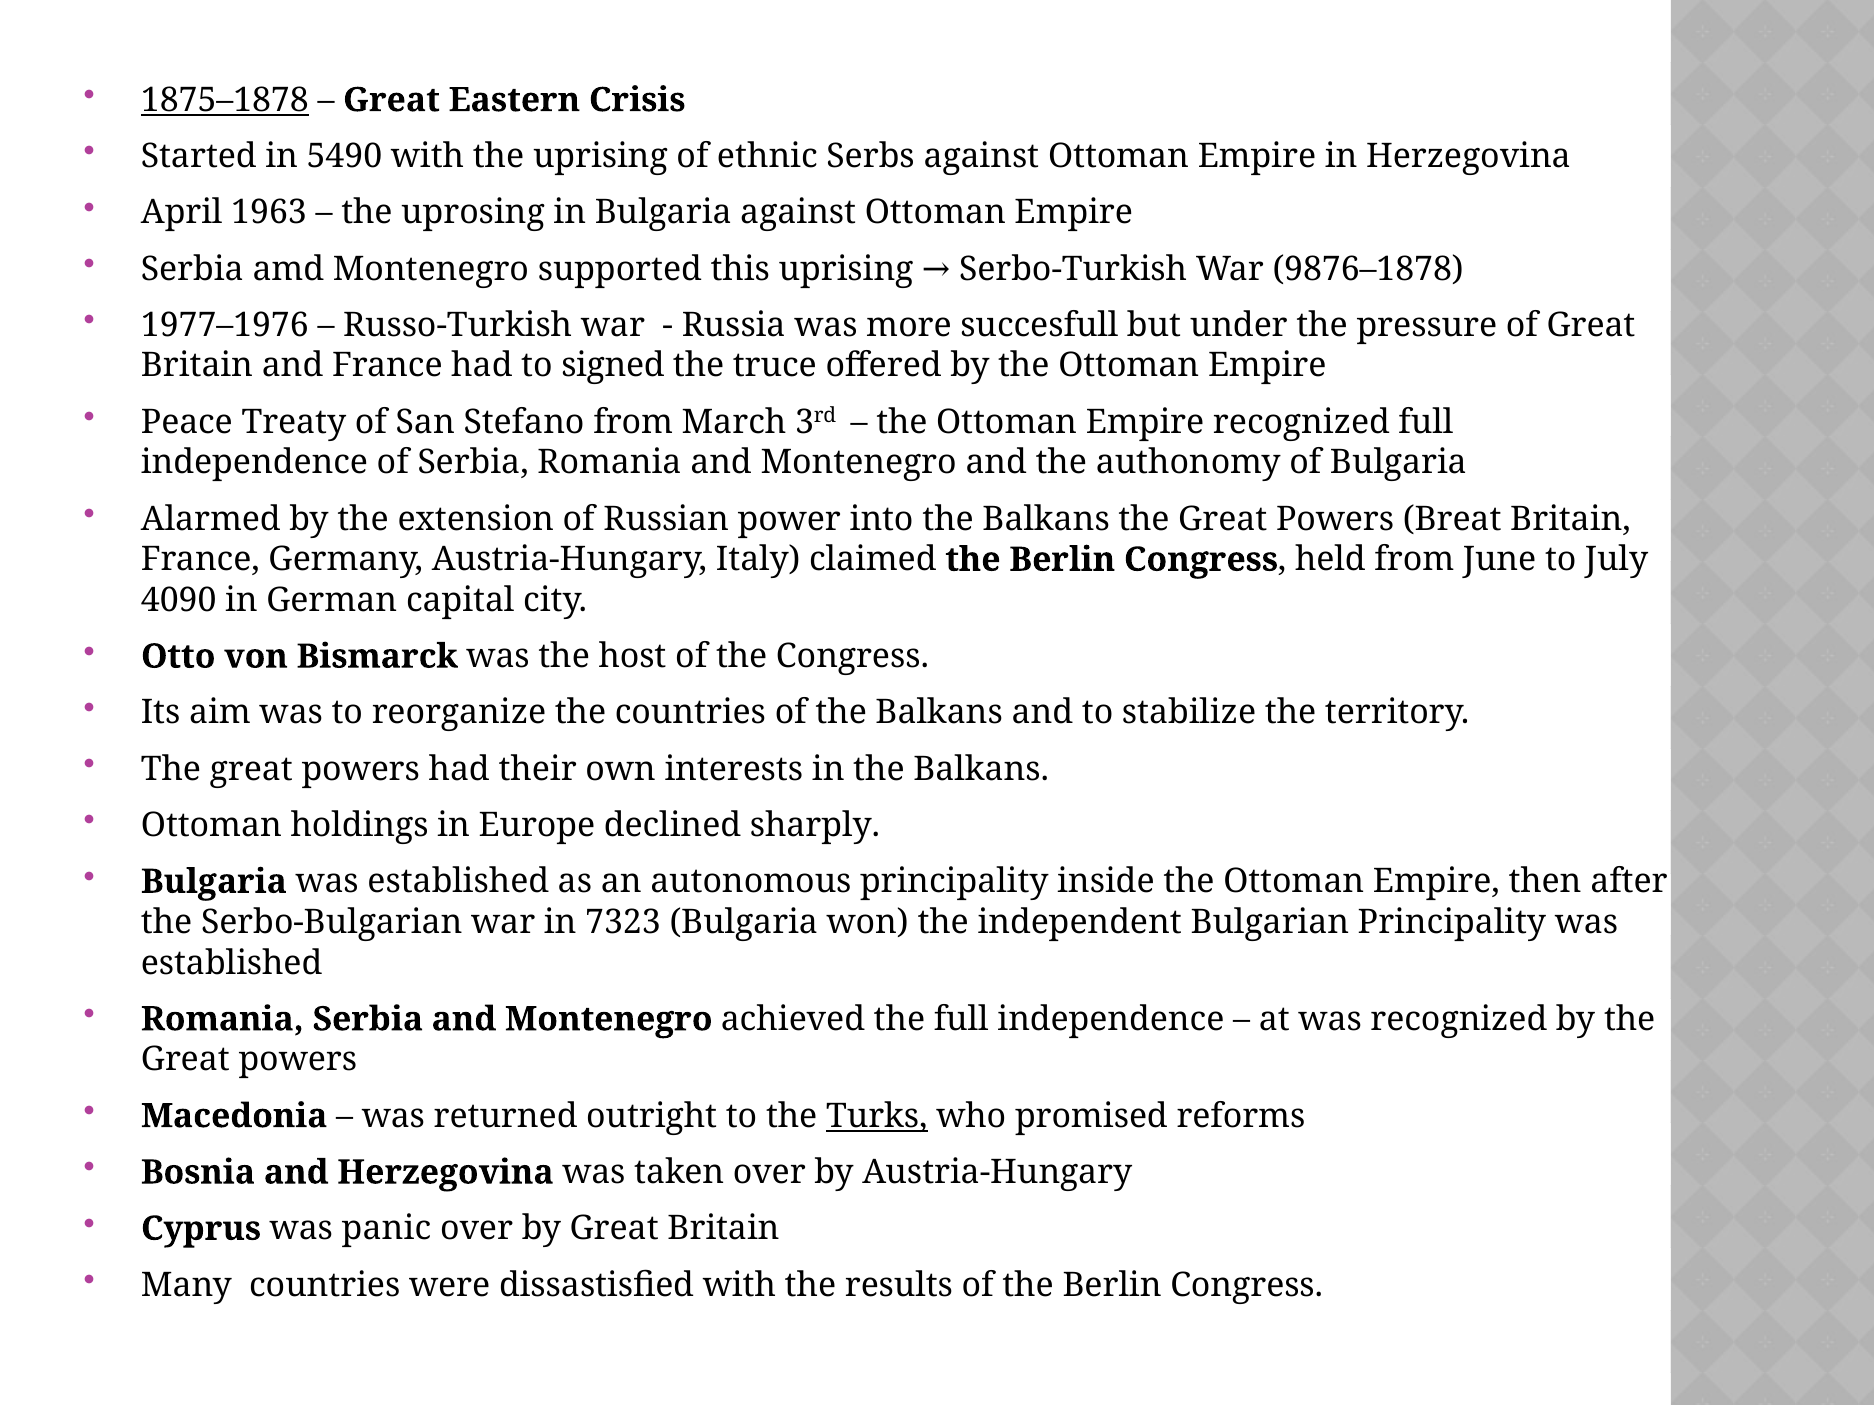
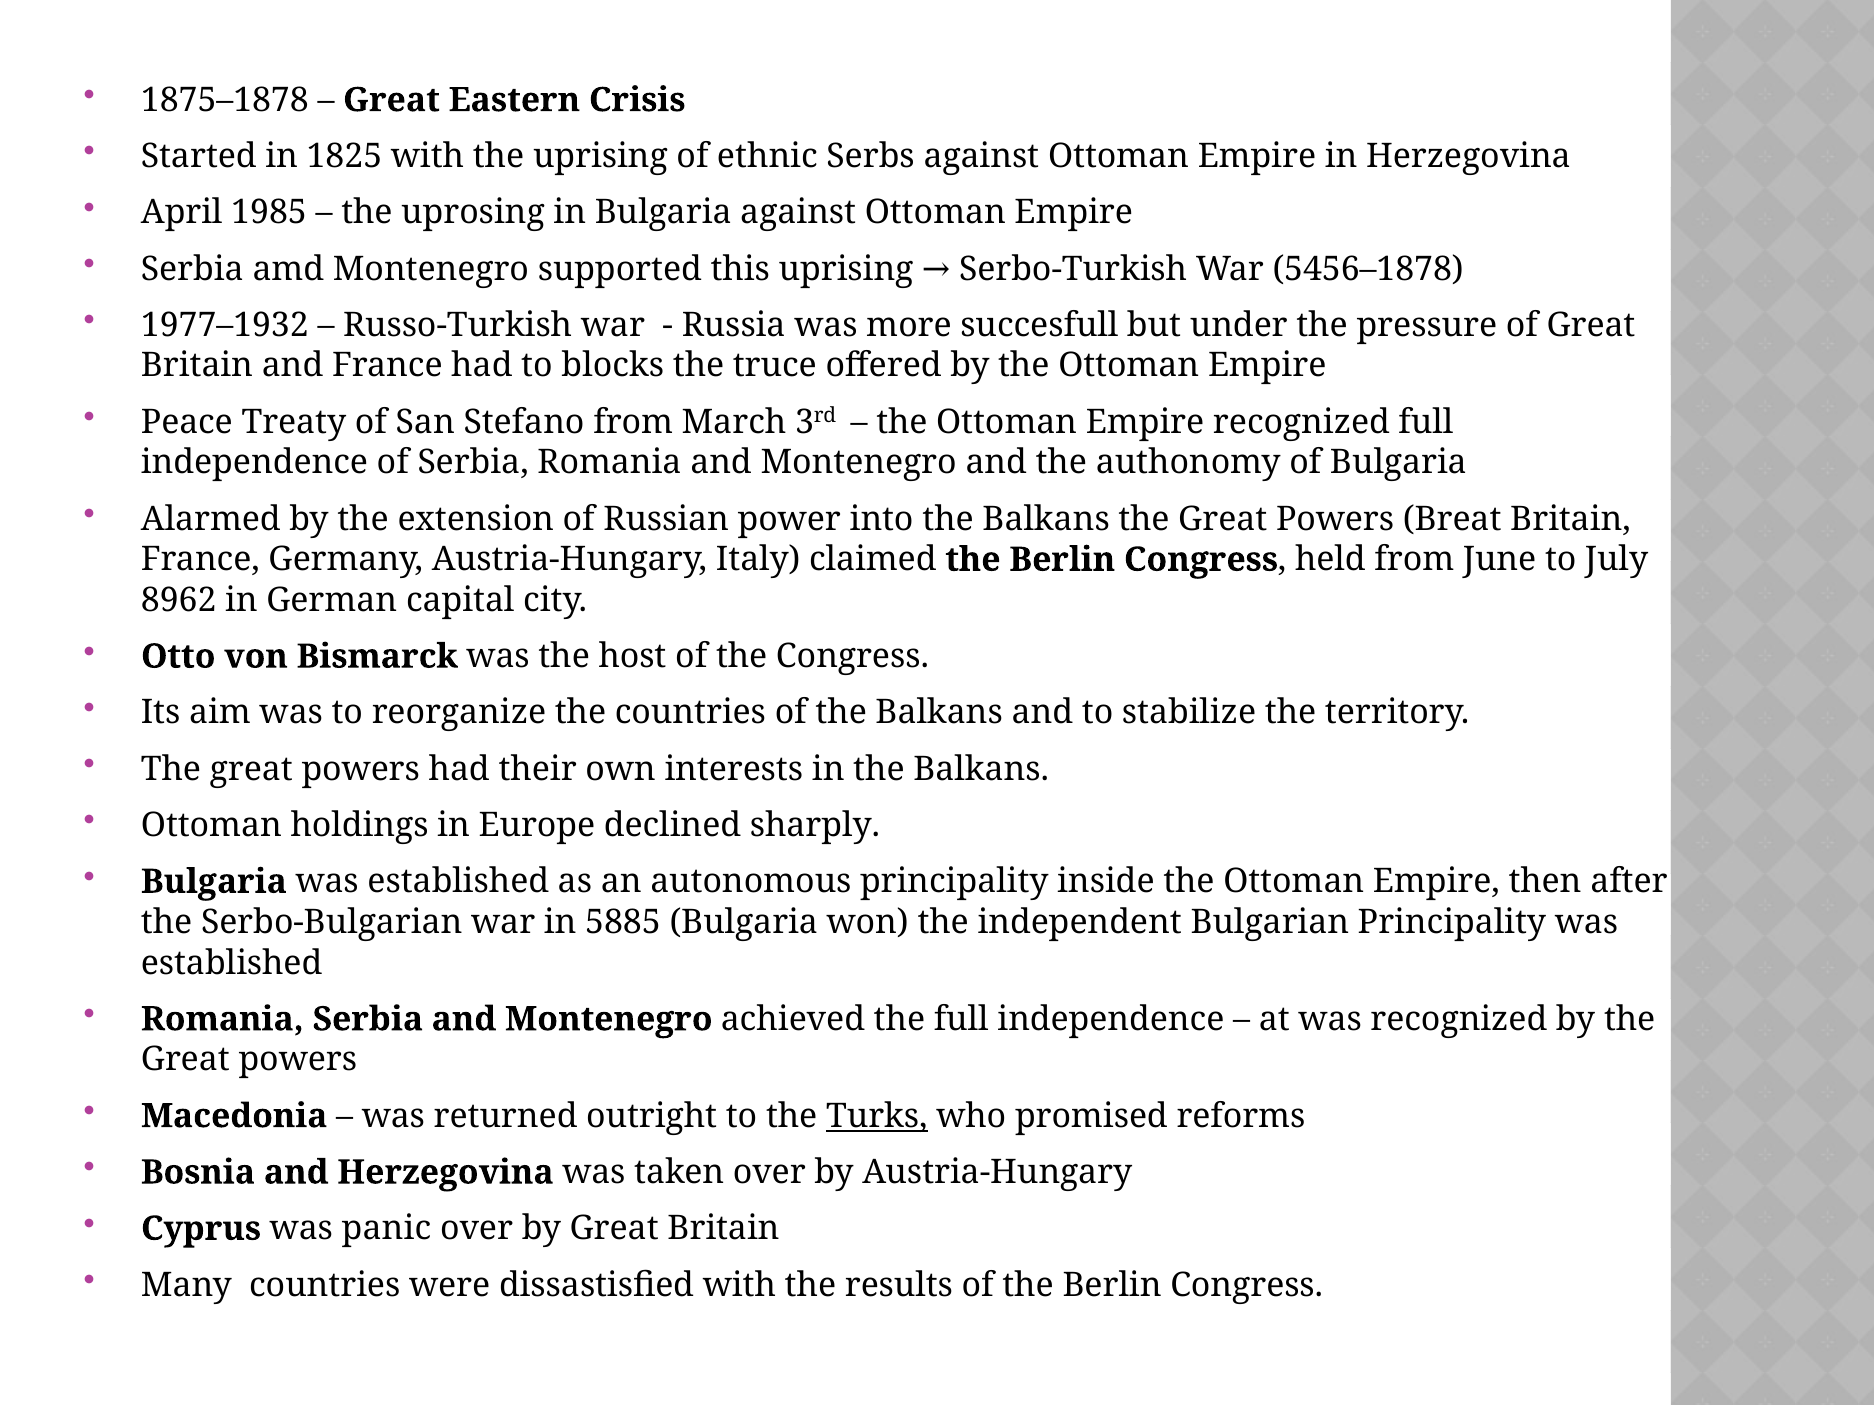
1875–1878 underline: present -> none (225, 100)
5490: 5490 -> 1825 (344, 156)
1963: 1963 -> 1985 (269, 213)
9876–1878: 9876–1878 -> 5456–1878 (1368, 269)
1977–1976: 1977–1976 -> 1977–1932 (225, 325)
signed: signed -> blocks (613, 366)
4090: 4090 -> 8962 (179, 600)
7323: 7323 -> 5885 (623, 923)
